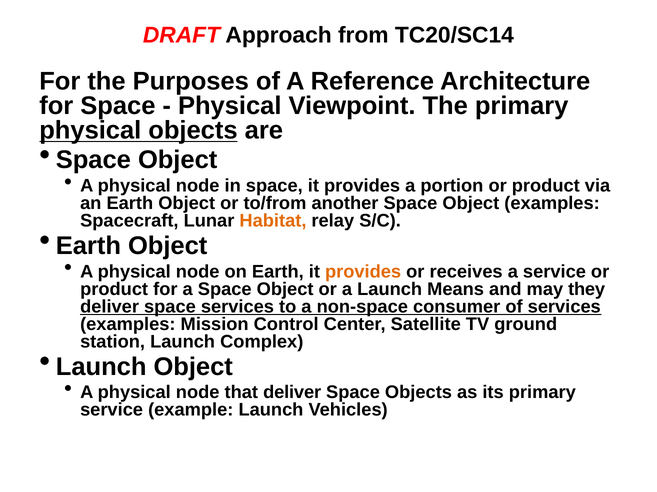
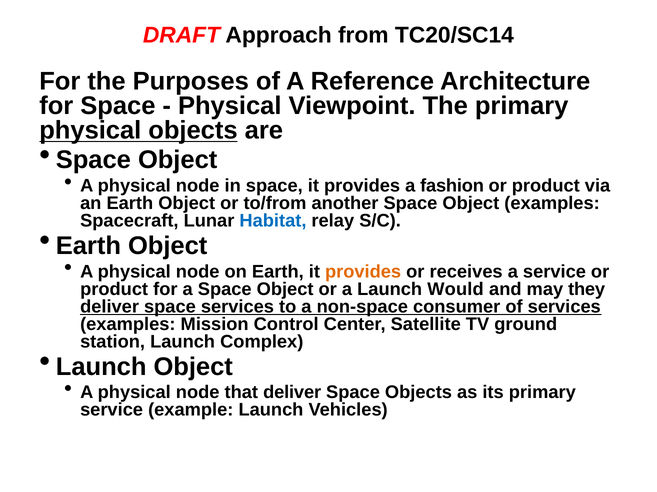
portion: portion -> fashion (452, 186)
Habitat colour: orange -> blue (273, 221)
Means: Means -> Would (456, 289)
